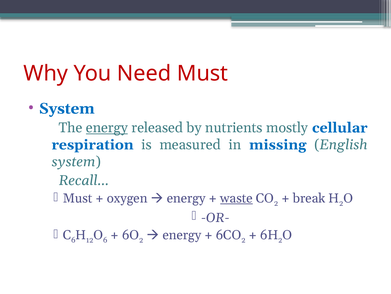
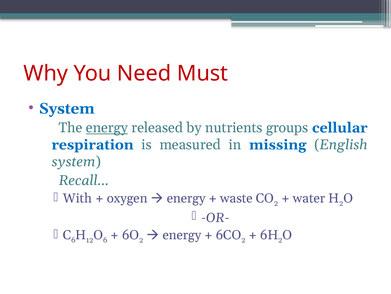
mostly: mostly -> groups (287, 127)
Must: Must -> With (77, 198)
waste underline: present -> none (236, 198)
break: break -> water (309, 198)
